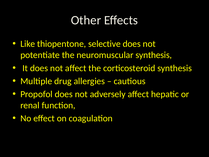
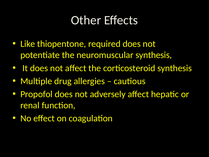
selective: selective -> required (104, 44)
